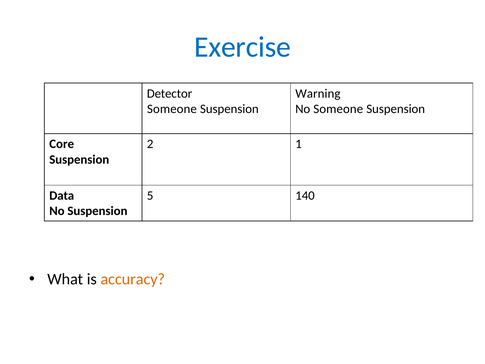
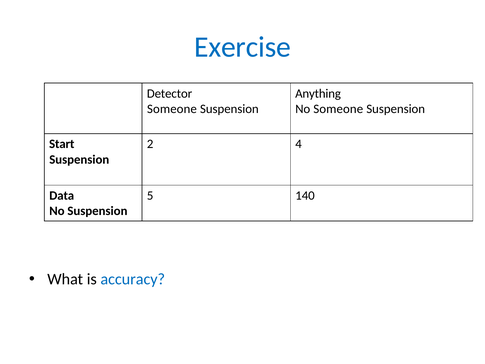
Warning: Warning -> Anything (318, 93)
Core: Core -> Start (62, 144)
1: 1 -> 4 (299, 144)
accuracy colour: orange -> blue (133, 279)
